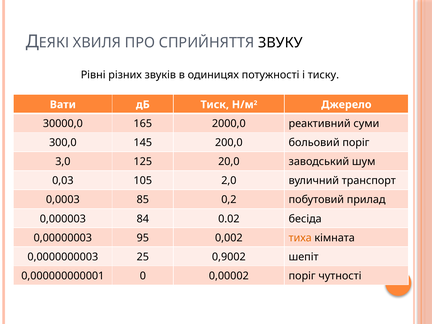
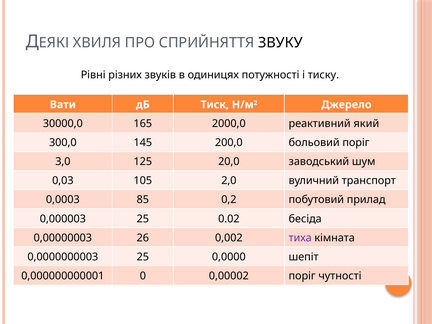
суми: суми -> який (366, 124)
0,000003 84: 84 -> 25 (143, 219)
95: 95 -> 26 (143, 238)
тиха colour: orange -> purple (300, 238)
0,9002: 0,9002 -> 0,0000 (229, 257)
